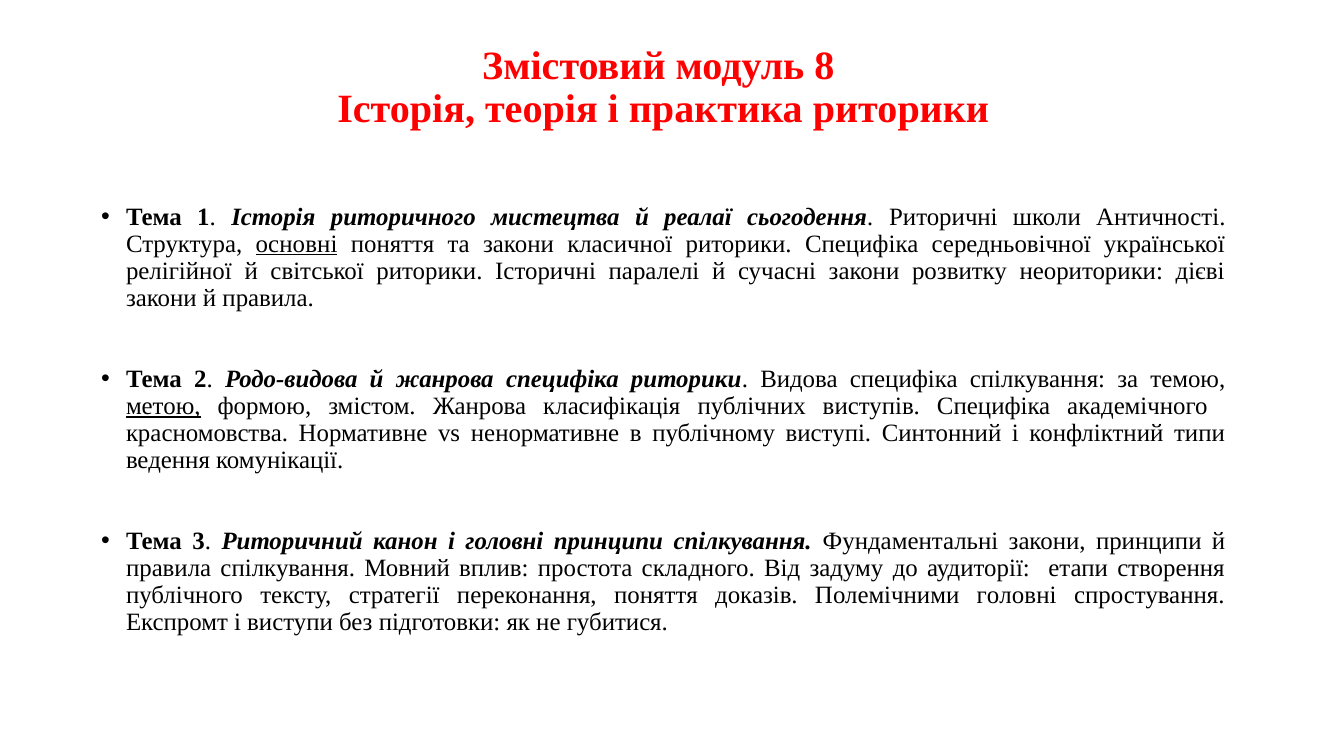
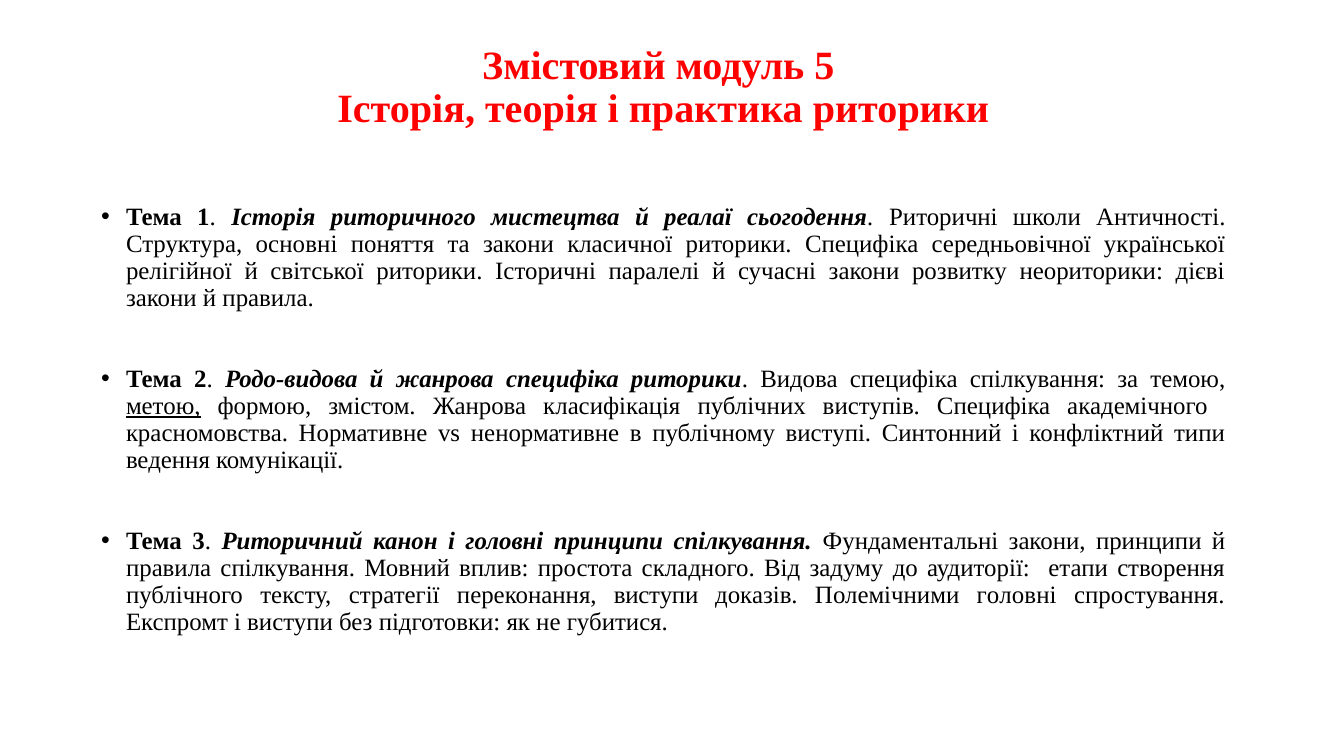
8: 8 -> 5 (824, 66)
основні underline: present -> none (297, 244)
переконання поняття: поняття -> виступи (656, 595)
